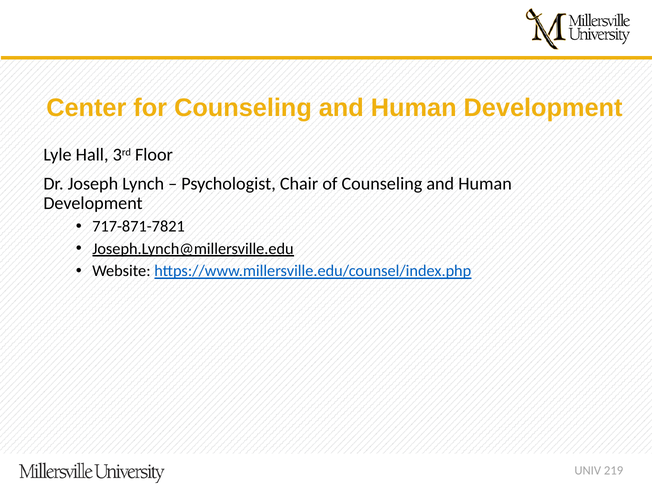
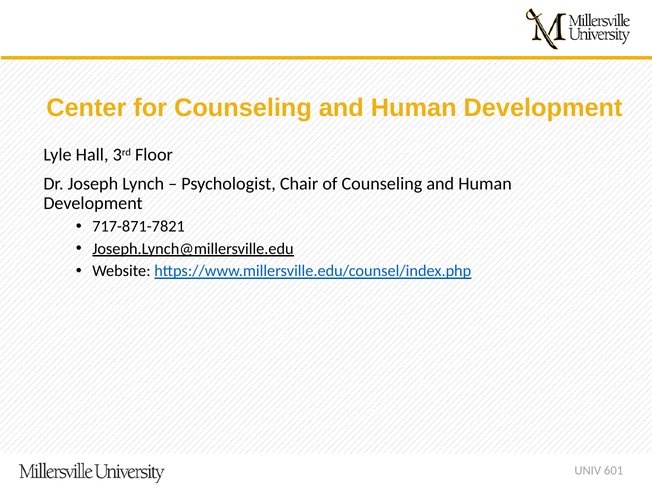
219: 219 -> 601 (614, 471)
